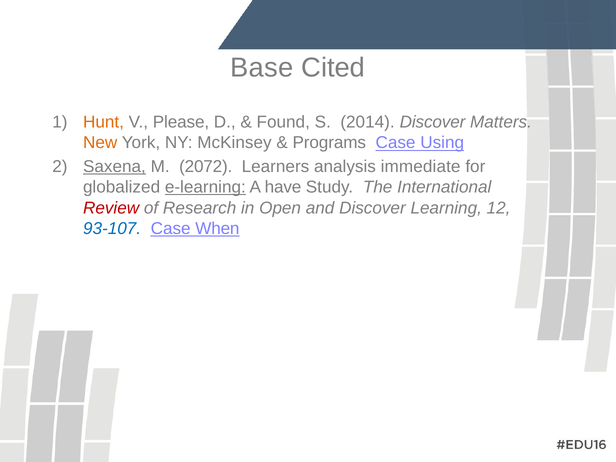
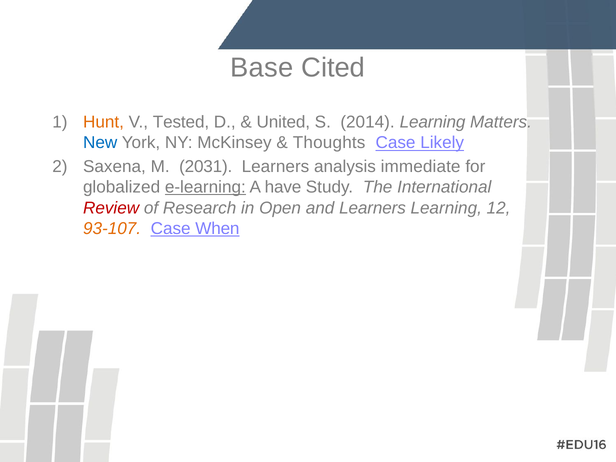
Please: Please -> Tested (181, 122)
Found: Found -> United (283, 122)
2014 Discover: Discover -> Learning (433, 122)
New colour: orange -> blue (100, 143)
Programs: Programs -> Thoughts (329, 143)
Using: Using -> Likely (442, 143)
Saxena underline: present -> none (114, 167)
2072: 2072 -> 2031 (206, 167)
and Discover: Discover -> Learners (372, 208)
93-107 colour: blue -> orange (112, 228)
